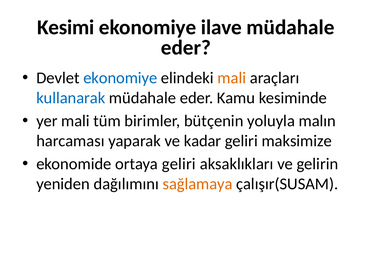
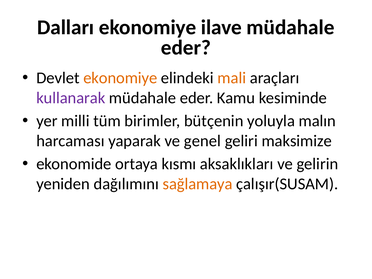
Kesimi: Kesimi -> Dalları (66, 27)
ekonomiye colour: blue -> orange (120, 78)
kullanarak colour: blue -> purple (71, 98)
yer mali: mali -> milli (75, 121)
kadar: kadar -> genel (202, 141)
ortaya geliri: geliri -> kısmı (179, 164)
